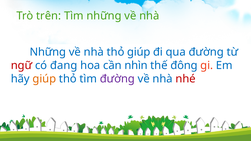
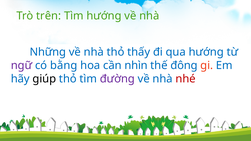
Tìm những: những -> hướng (104, 16)
thỏ giúp: giúp -> thấy (139, 52)
qua đường: đường -> hướng (206, 52)
ngữ colour: red -> purple (21, 66)
đang: đang -> bằng (64, 66)
giúp colour: orange -> black (44, 79)
